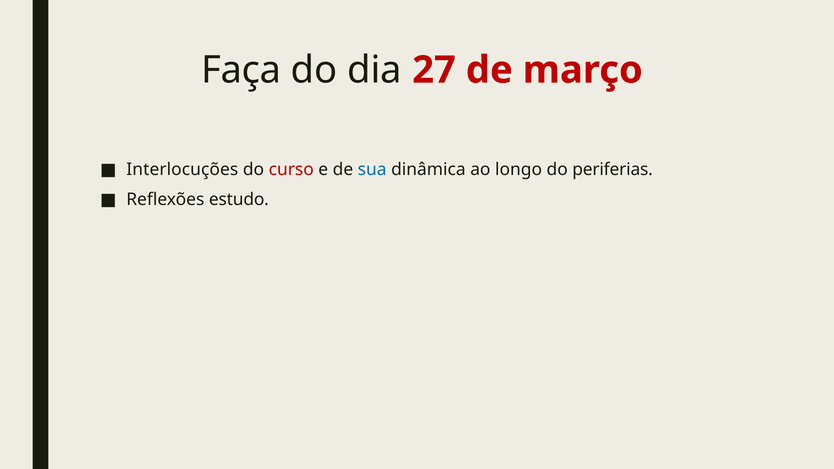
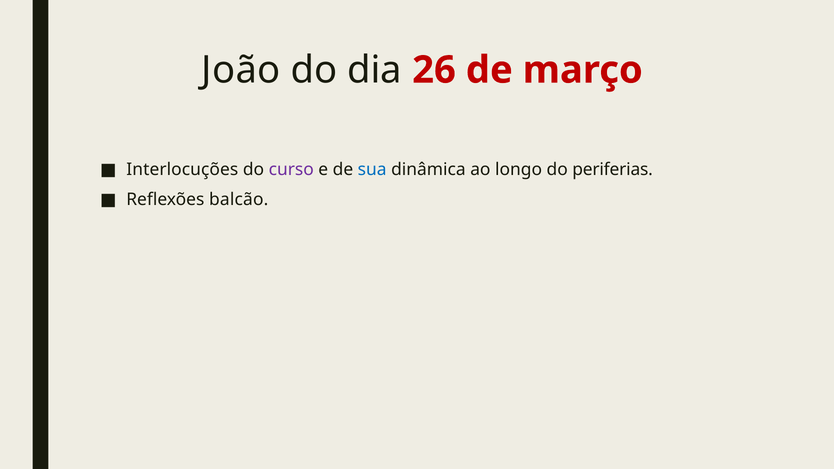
Faça: Faça -> João (241, 70)
27: 27 -> 26 (434, 70)
curso colour: red -> purple (291, 169)
estudo: estudo -> balcão (239, 199)
